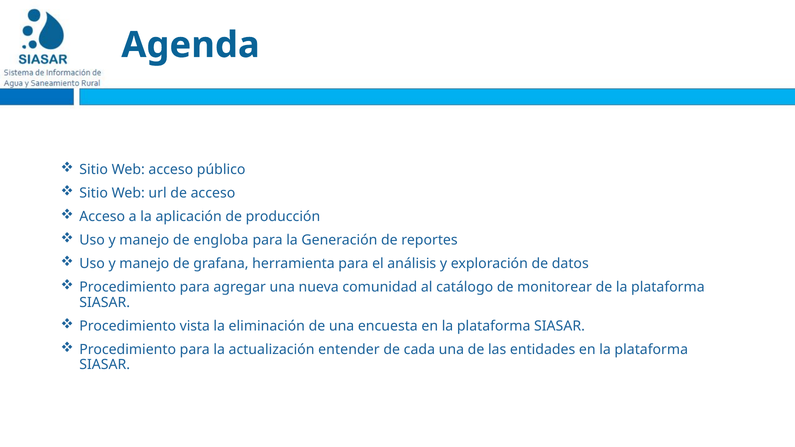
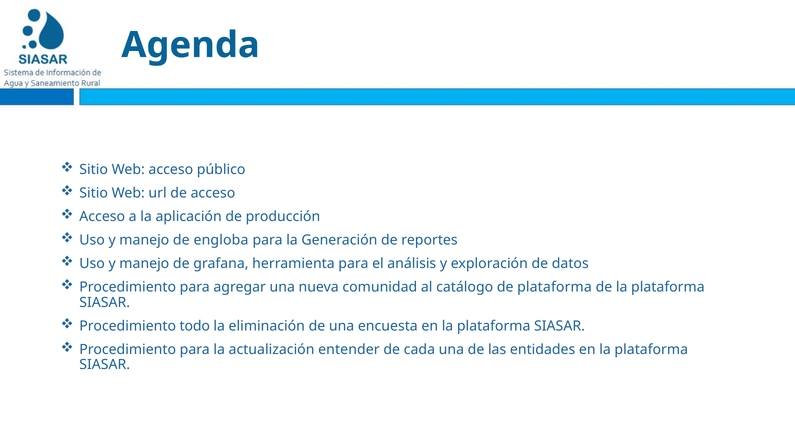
de monitorear: monitorear -> plataforma (554, 287)
vista: vista -> todo (195, 326)
